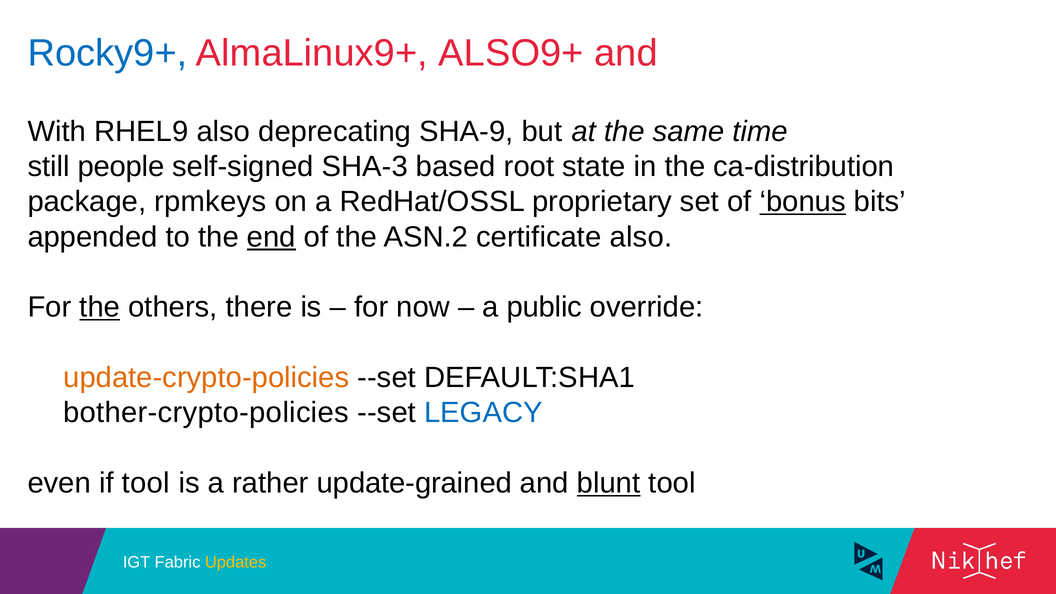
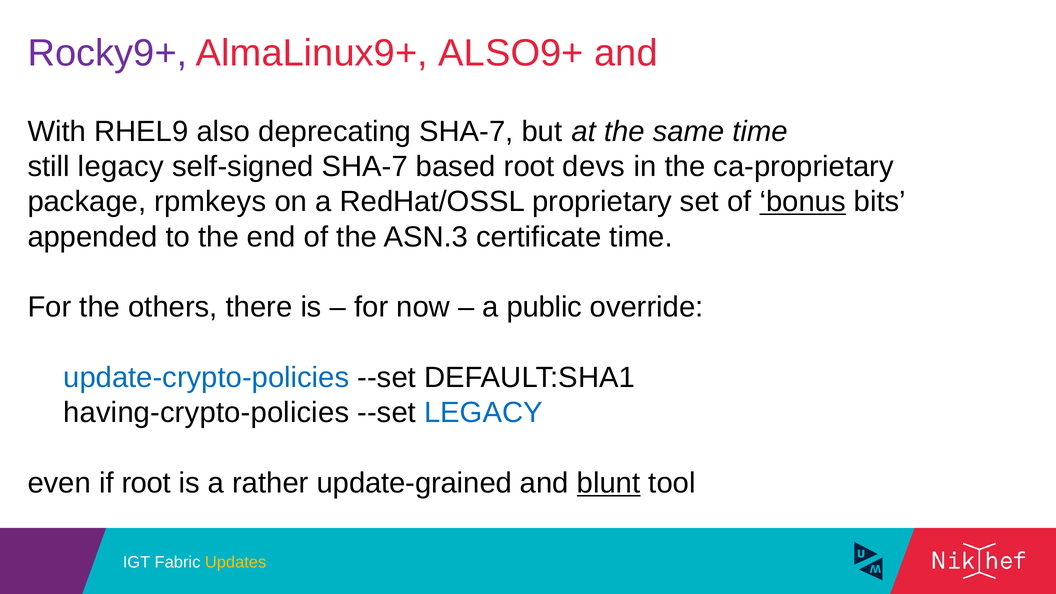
Rocky9+ colour: blue -> purple (107, 53)
deprecating SHA-9: SHA-9 -> SHA-7 (466, 131)
still people: people -> legacy (121, 167)
self-signed SHA-3: SHA-3 -> SHA-7 (365, 167)
state: state -> devs (594, 167)
ca-distribution: ca-distribution -> ca-proprietary (804, 167)
end underline: present -> none (271, 237)
ASN.2: ASN.2 -> ASN.3 (426, 237)
certificate also: also -> time (641, 237)
the underline: present -> none (100, 307)
update-crypto-policies colour: orange -> blue (206, 378)
bother-crypto-policies: bother-crypto-policies -> having-crypto-policies (206, 413)
if tool: tool -> root (146, 483)
